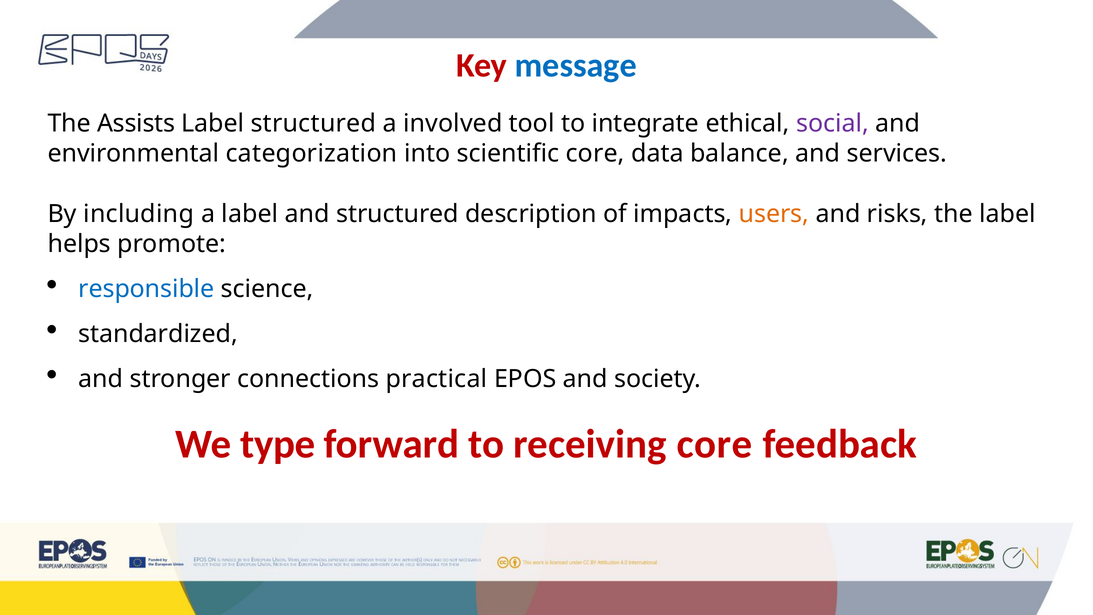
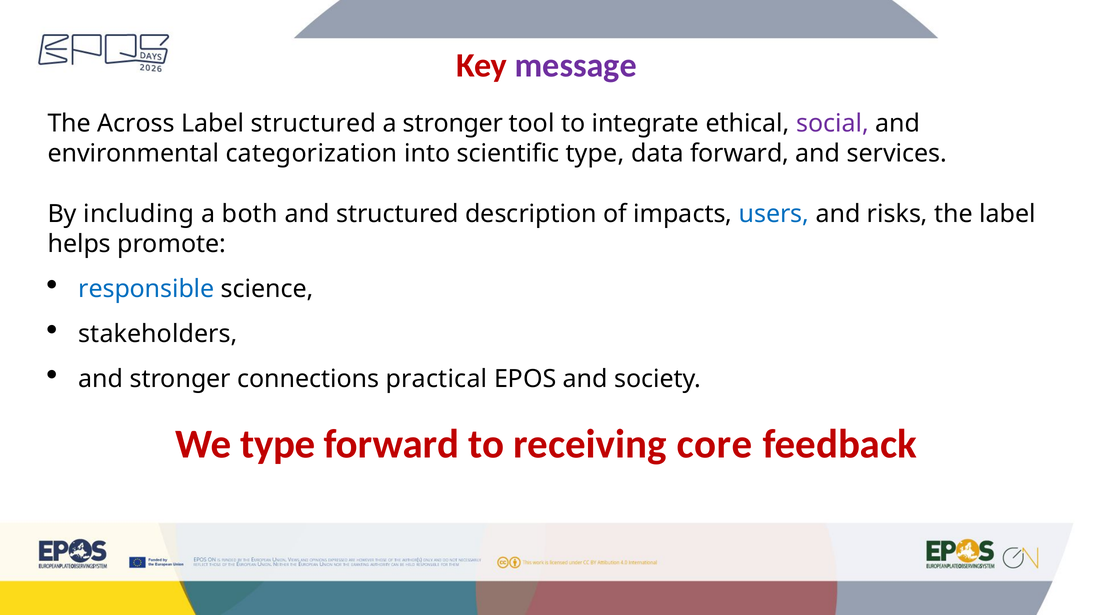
message colour: blue -> purple (576, 66)
Assists: Assists -> Across (136, 124)
a involved: involved -> stronger (453, 124)
scientific core: core -> type (595, 154)
data balance: balance -> forward (740, 154)
a label: label -> both (250, 214)
users colour: orange -> blue (774, 214)
standardized: standardized -> stakeholders (158, 334)
